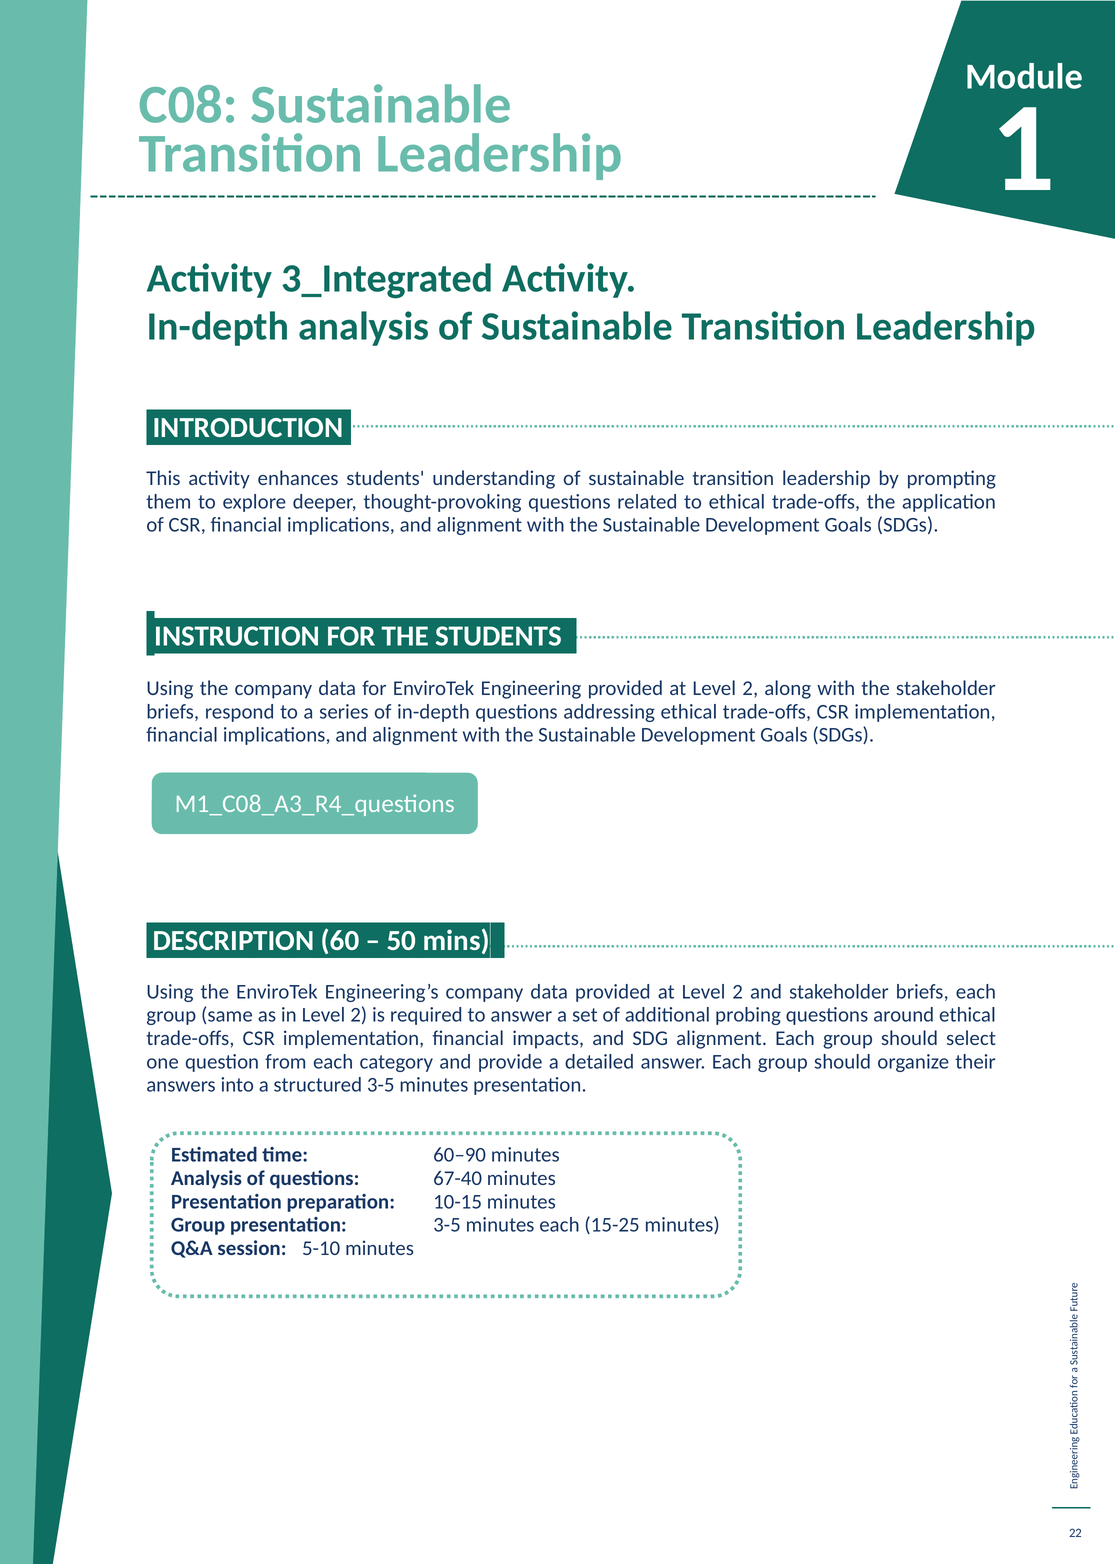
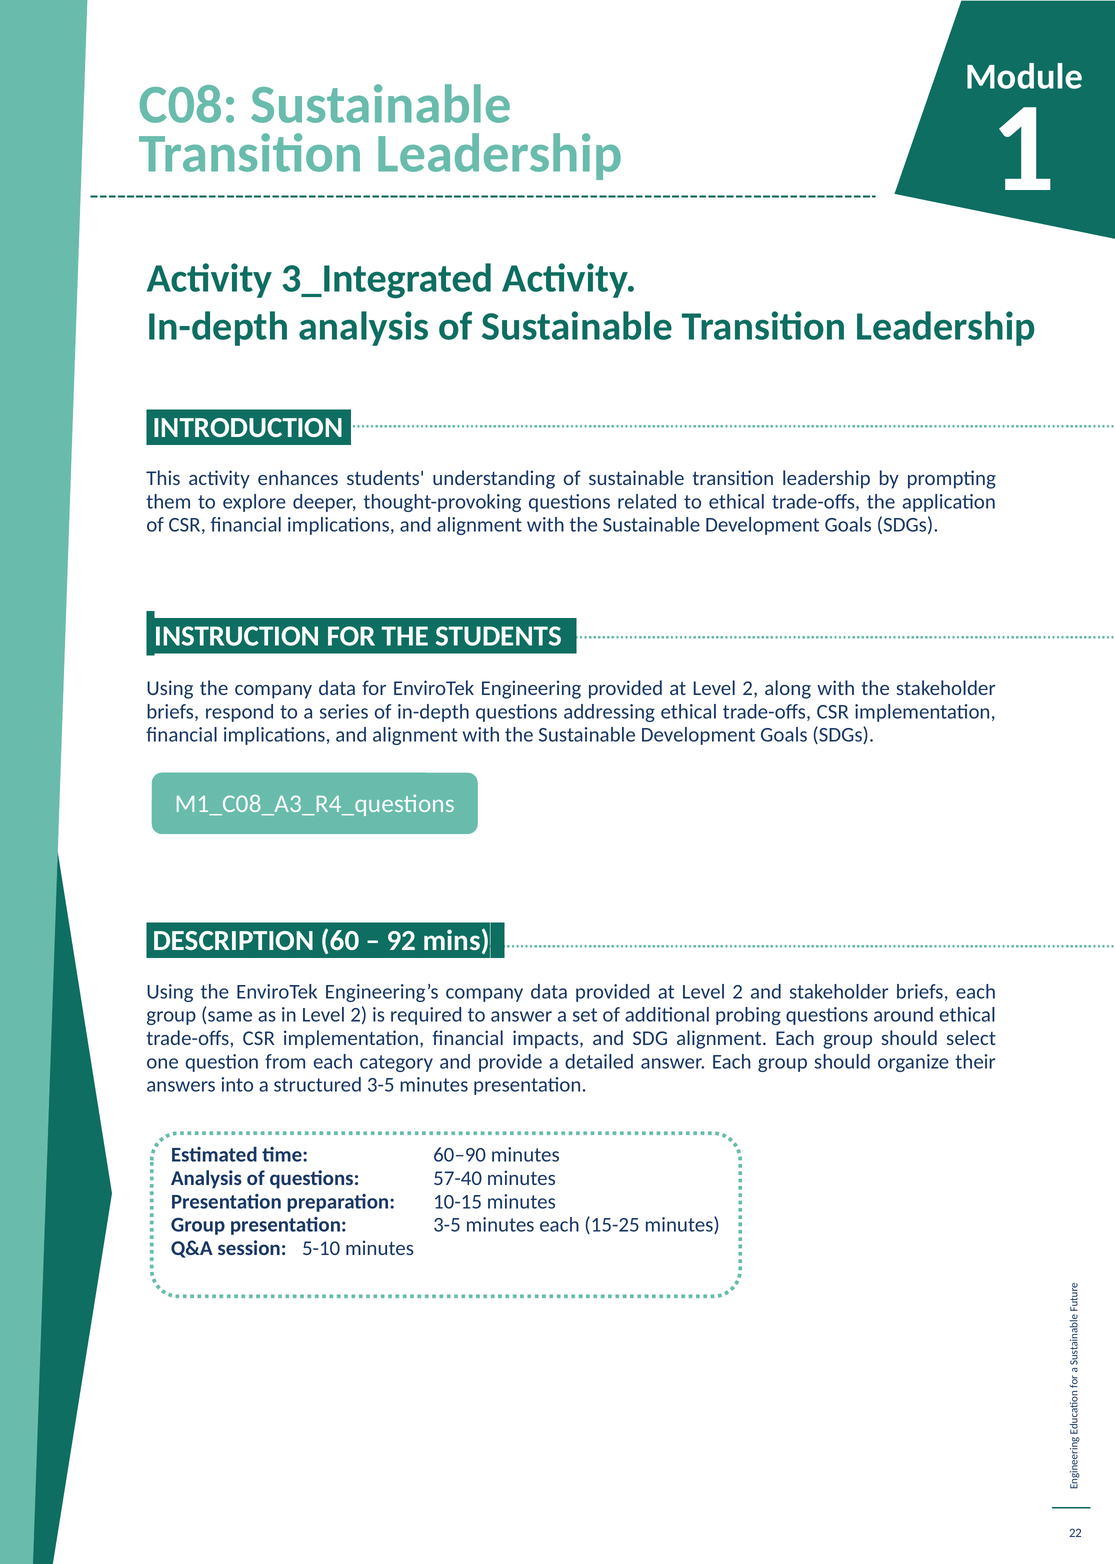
50: 50 -> 92 (401, 941)
67-40: 67-40 -> 57-40 (458, 1178)
